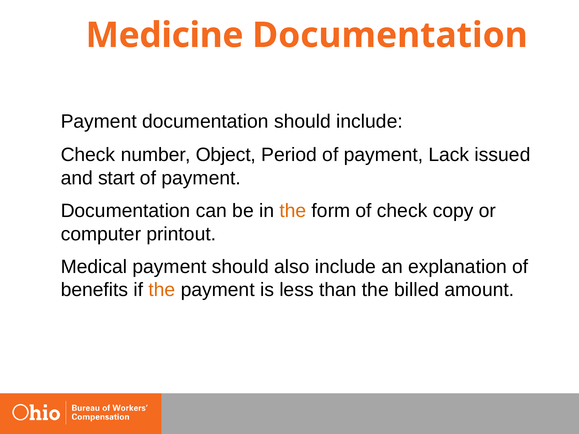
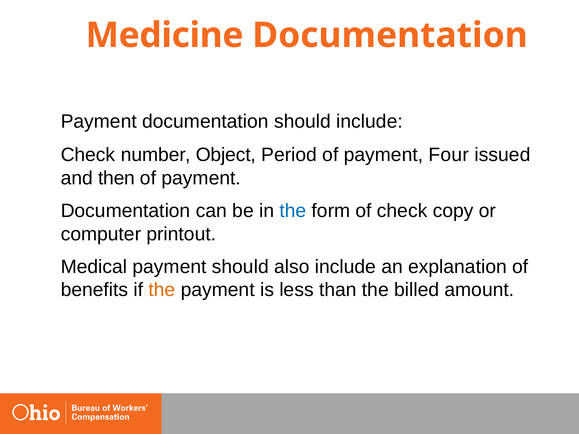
Lack: Lack -> Four (449, 155)
start: start -> then (117, 178)
the colour: orange -> blue (293, 211)
